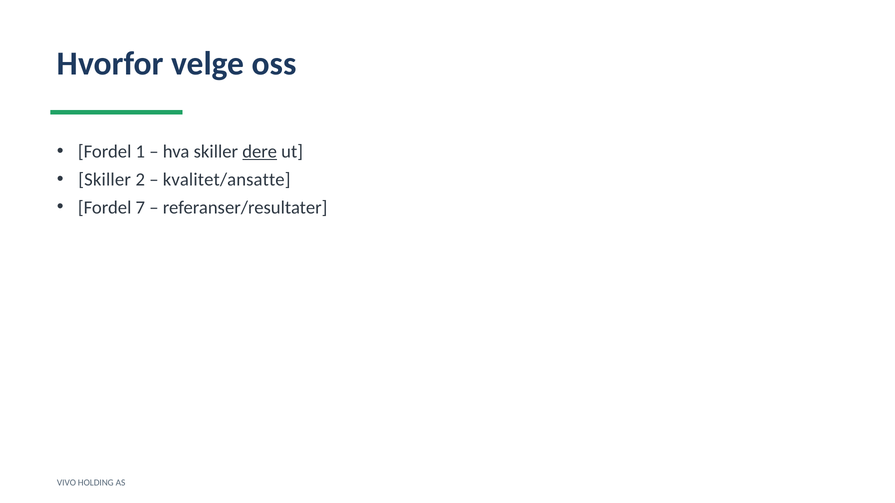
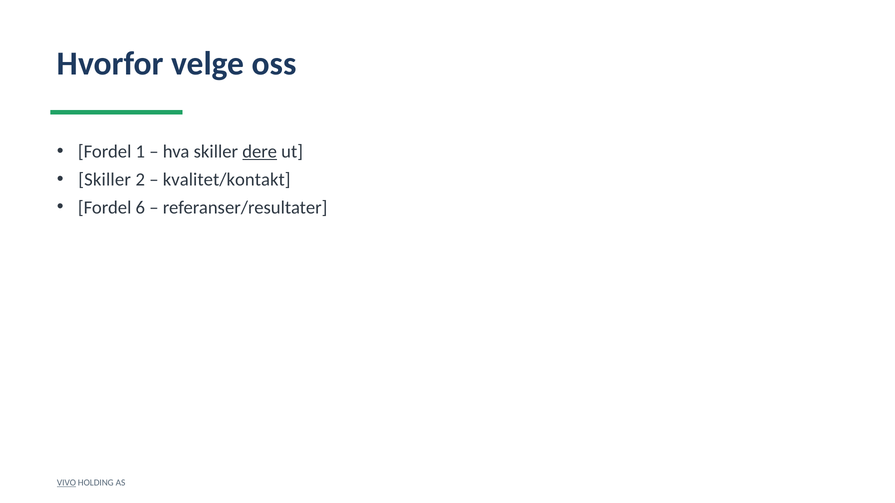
kvalitet/ansatte: kvalitet/ansatte -> kvalitet/kontakt (227, 180)
7: 7 -> 6 (140, 208)
VIVO underline: none -> present (66, 483)
